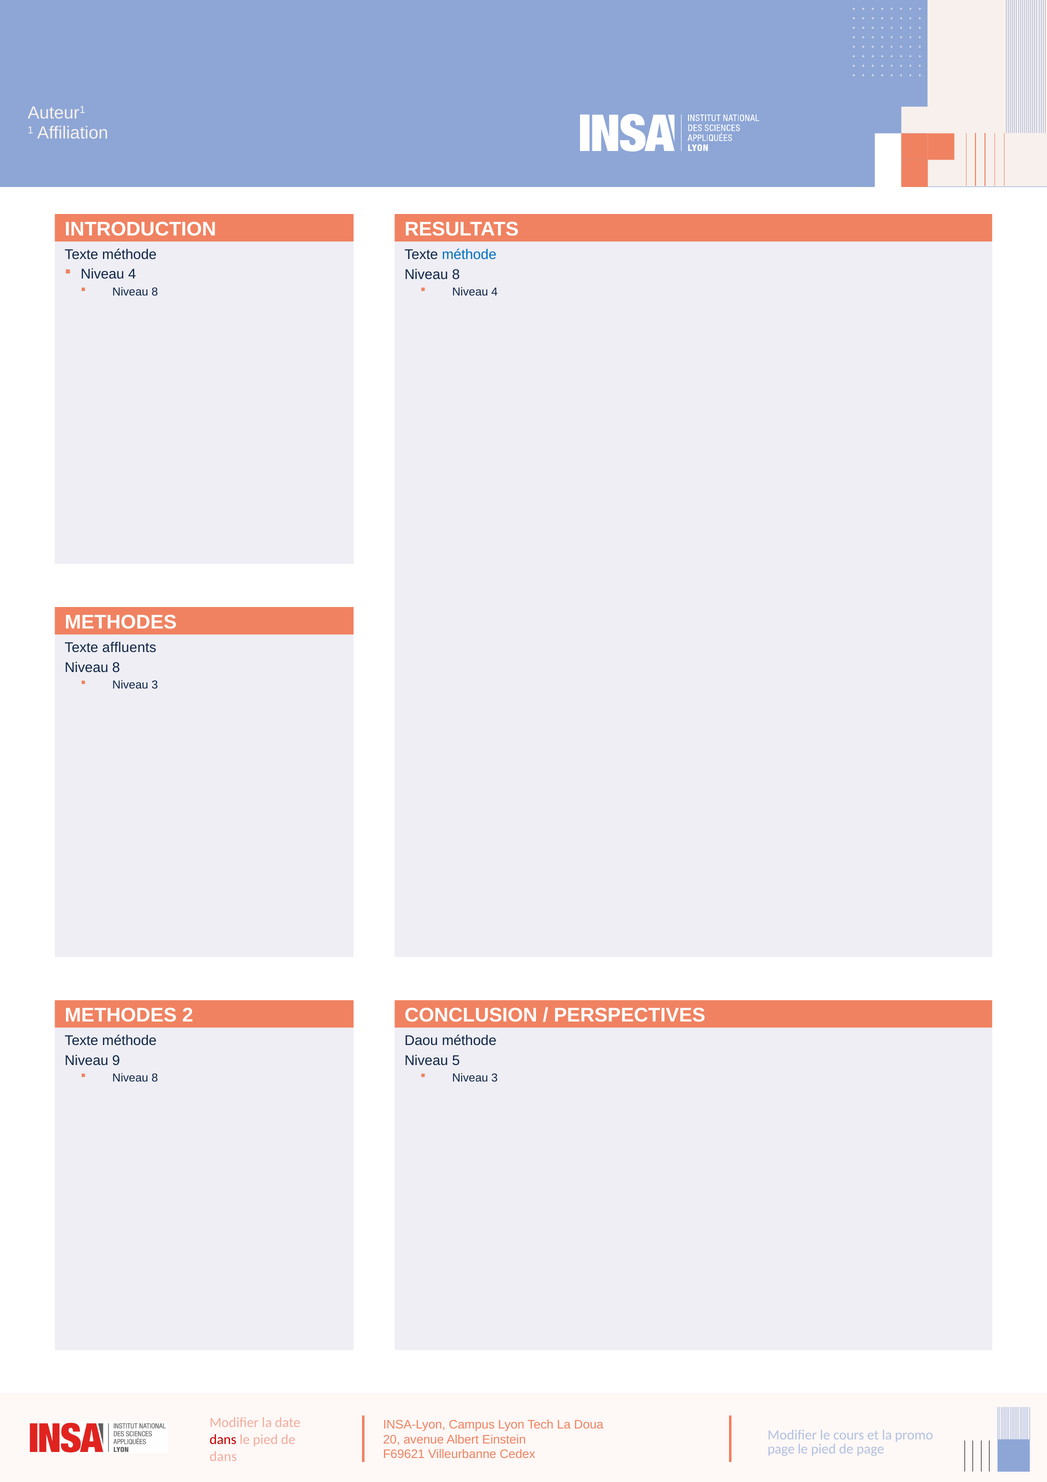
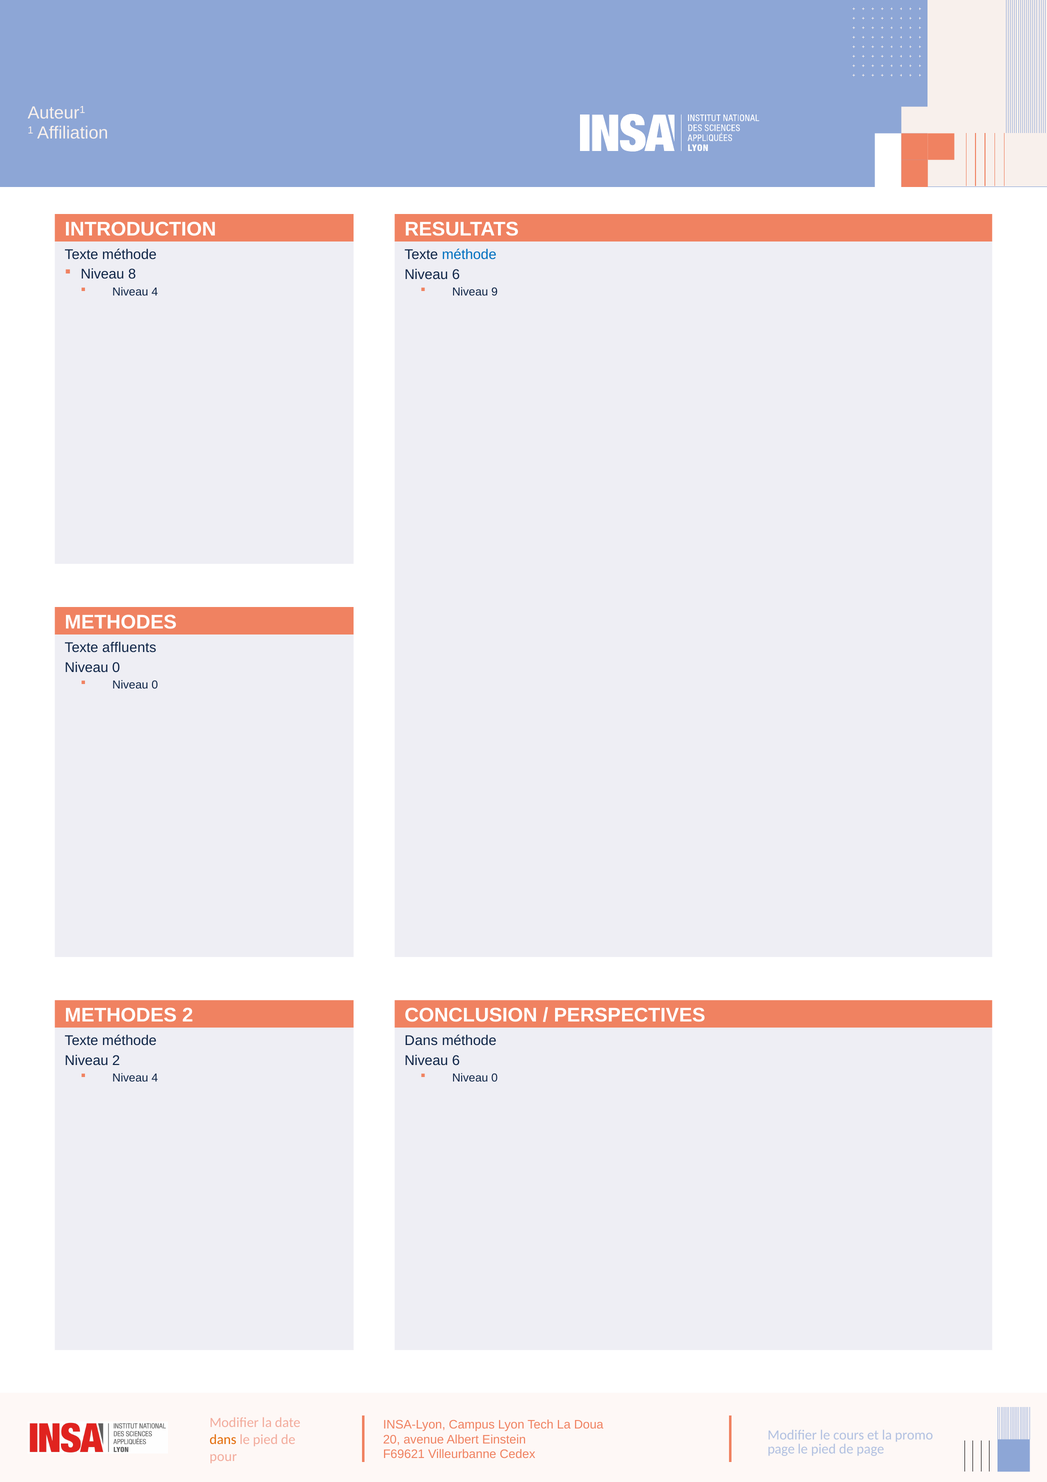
4: 4 -> 8 (132, 274)
8: 8 -> 6 (456, 275)
8: 8 -> 4 (155, 292)
4: 4 -> 9 (495, 292)
8: 8 -> 0 (116, 668)
3: 3 -> 0 (155, 685)
Daou: Daou -> Dans (421, 1041)
Niveau 9: 9 -> 2 (116, 1061)
5: 5 -> 6 (456, 1061)
8: 8 -> 4 (155, 1078)
3: 3 -> 0 (495, 1078)
dans colour: red -> orange (223, 1440)
dans: dans -> pour (223, 1457)
